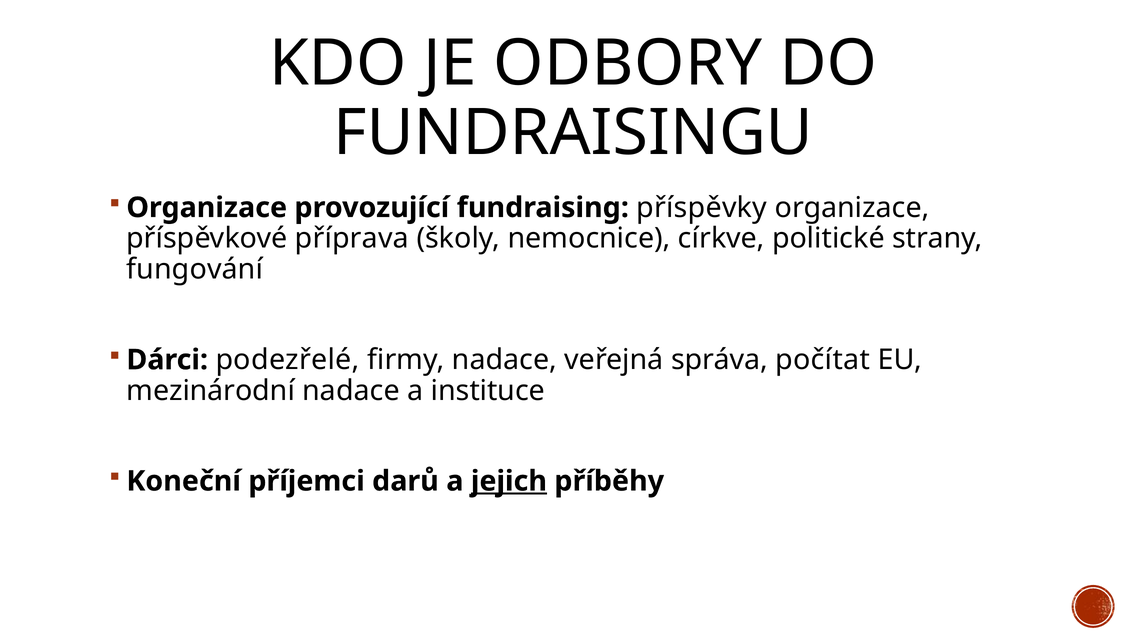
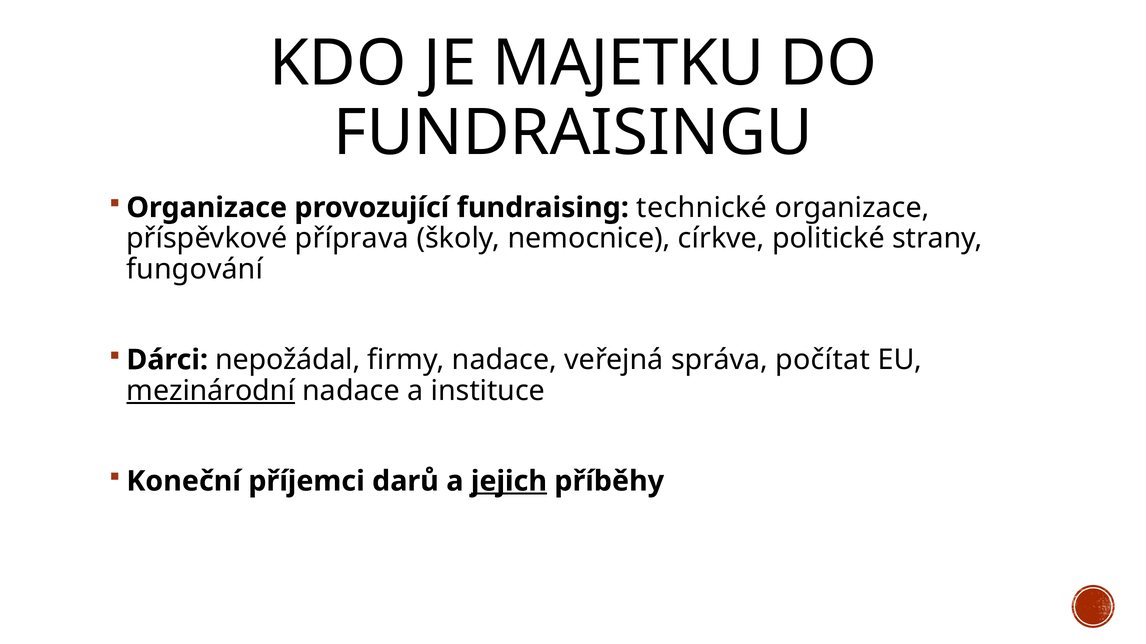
ODBORY: ODBORY -> MAJETKU (628, 63)
příspěvky: příspěvky -> technické (702, 208)
podezřelé: podezřelé -> nepožádal (288, 360)
mezinárodní underline: none -> present (211, 391)
